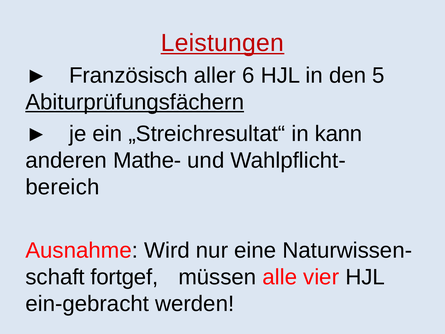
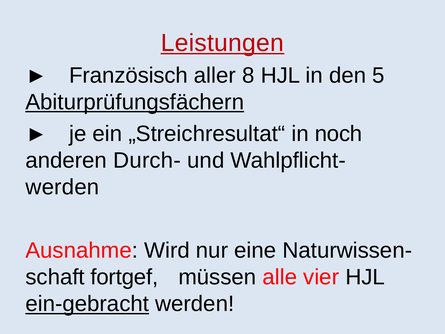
6: 6 -> 8 (248, 75)
kann: kann -> noch (339, 134)
Mathe-: Mathe- -> Durch- (147, 160)
bereich: bereich -> werden (62, 187)
ein-gebracht underline: none -> present (87, 304)
